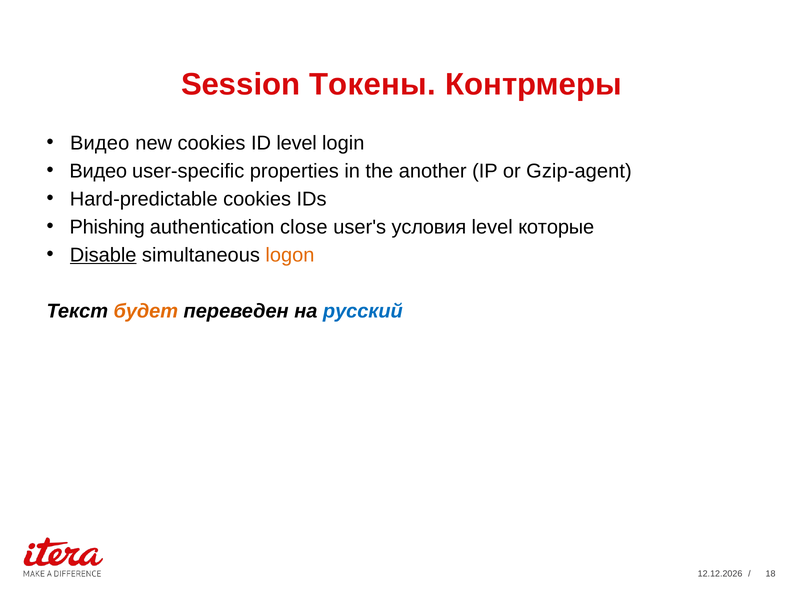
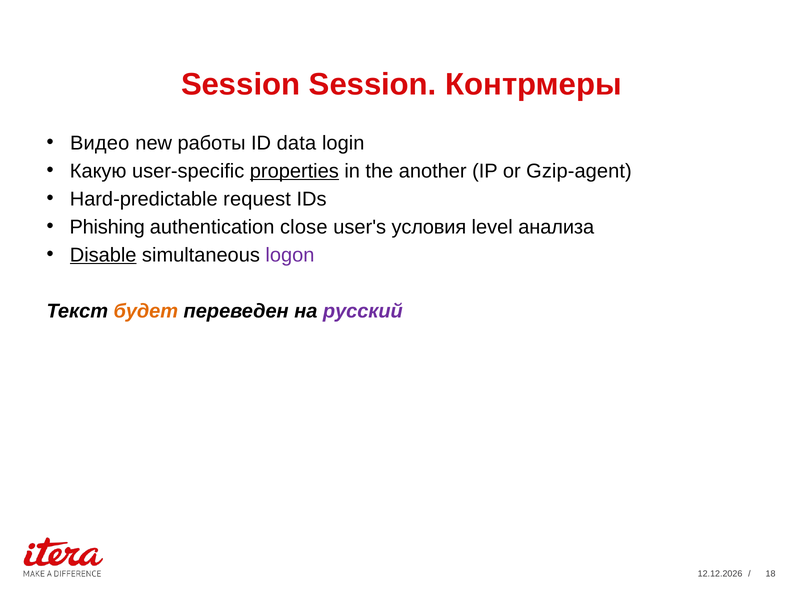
Session Токены: Токены -> Session (373, 84)
new cookies: cookies -> работы (212, 143)
ID level: level -> data (296, 143)
Видео: Видео -> Какую (98, 171)
properties underline: none -> present (294, 171)
Hard-predictable cookies: cookies -> request (257, 199)
которые: которые -> анализа (556, 227)
logon colour: orange -> purple (290, 255)
русский colour: blue -> purple (363, 311)
